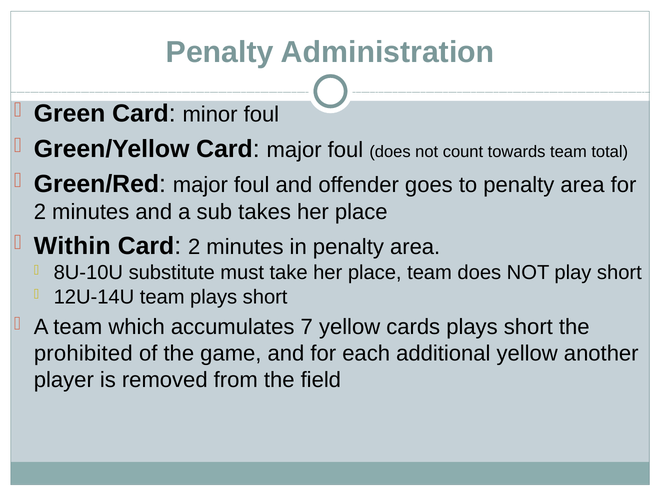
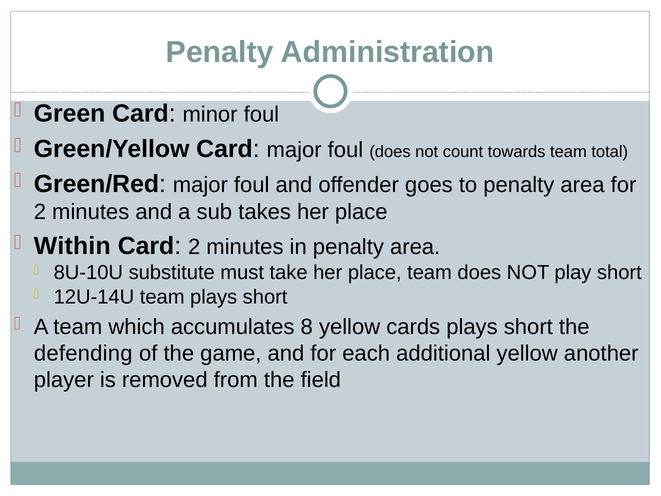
7: 7 -> 8 (307, 327)
prohibited: prohibited -> defending (83, 353)
